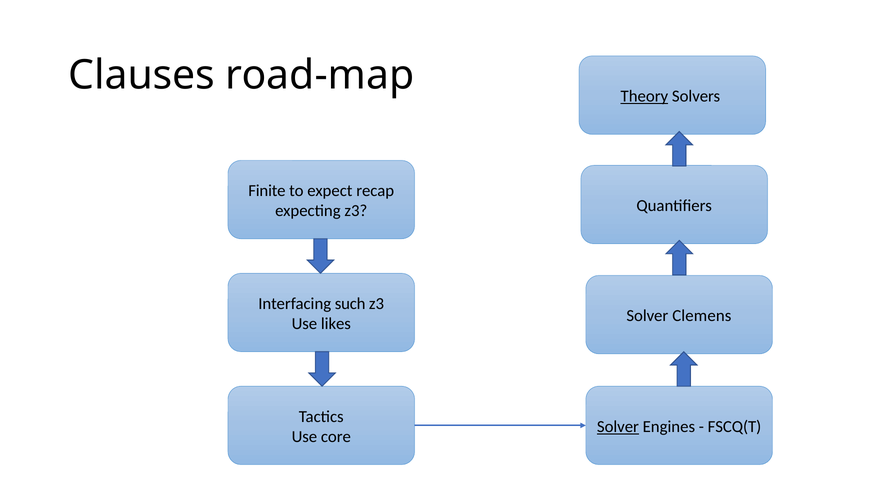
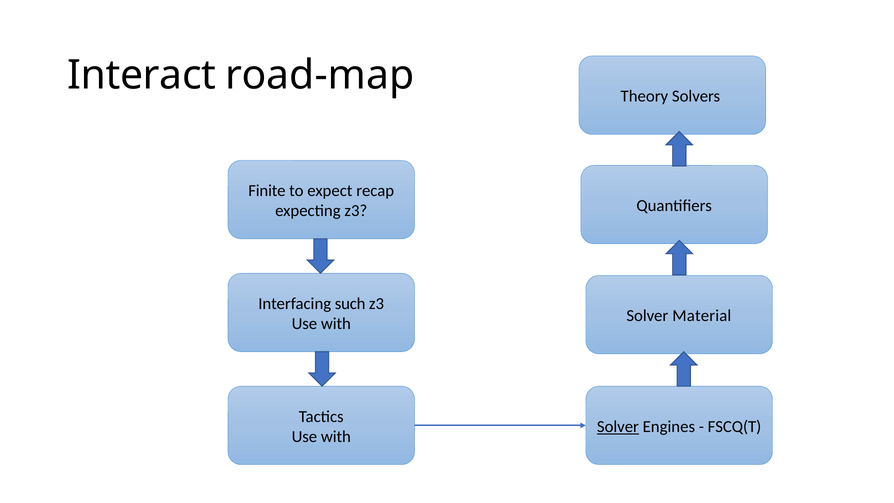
Clauses: Clauses -> Interact (142, 75)
Theory underline: present -> none (644, 96)
Clemens: Clemens -> Material (702, 316)
likes: likes -> with (336, 324)
core: core -> with (336, 436)
